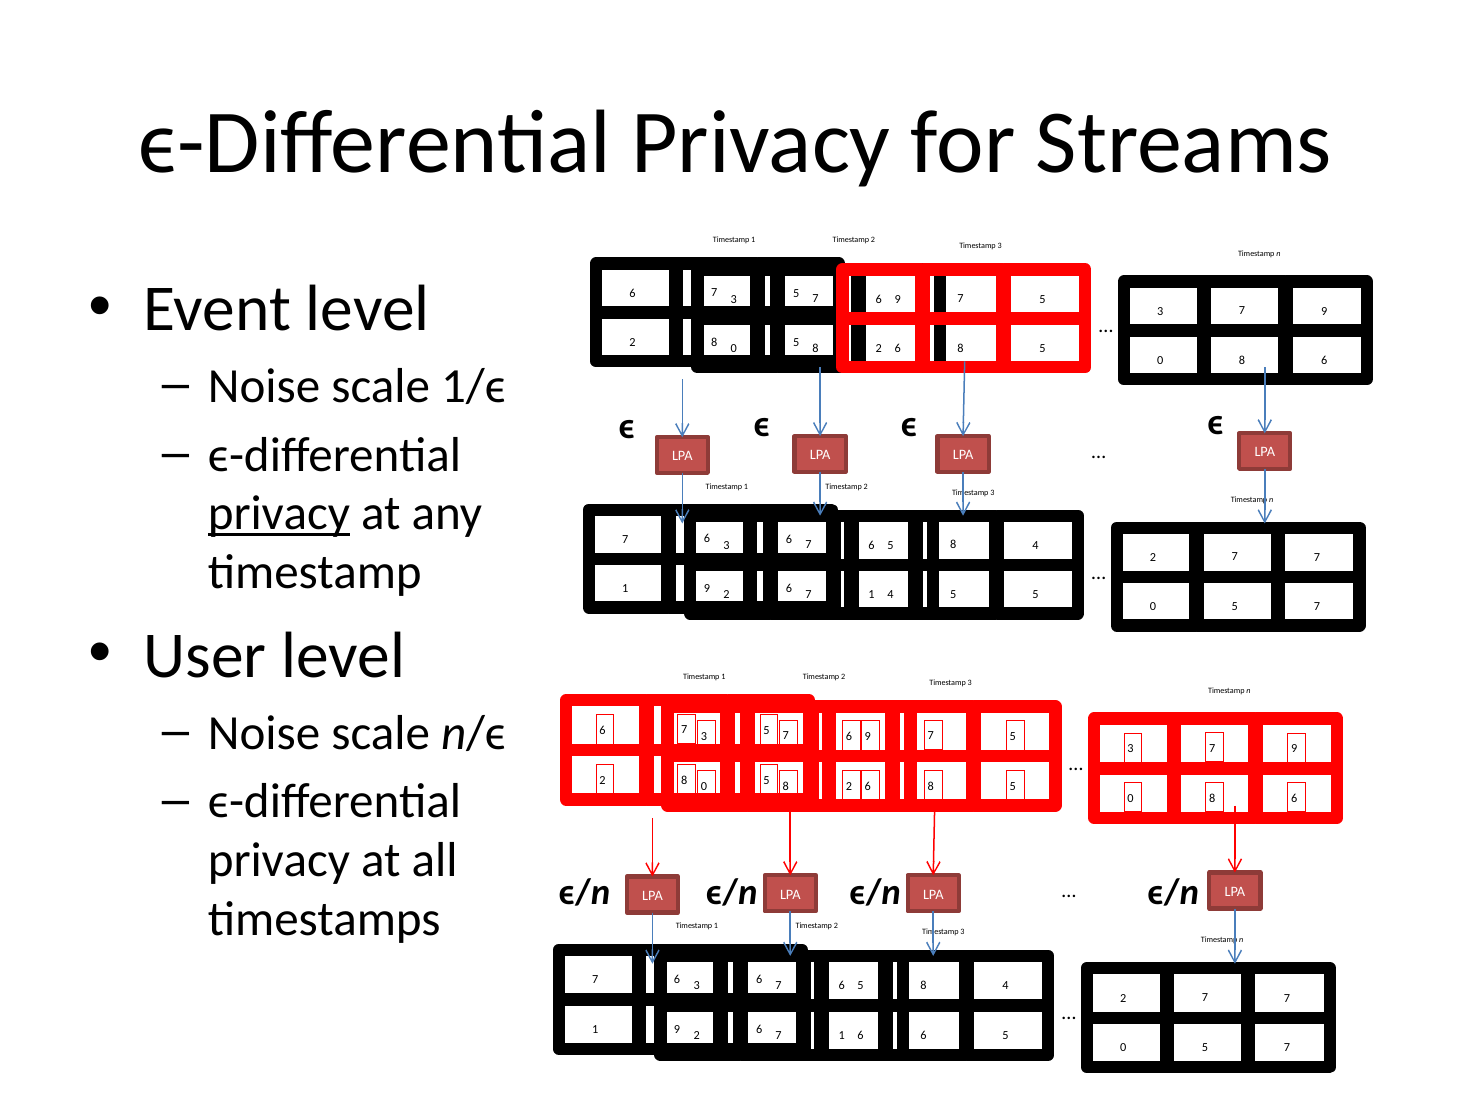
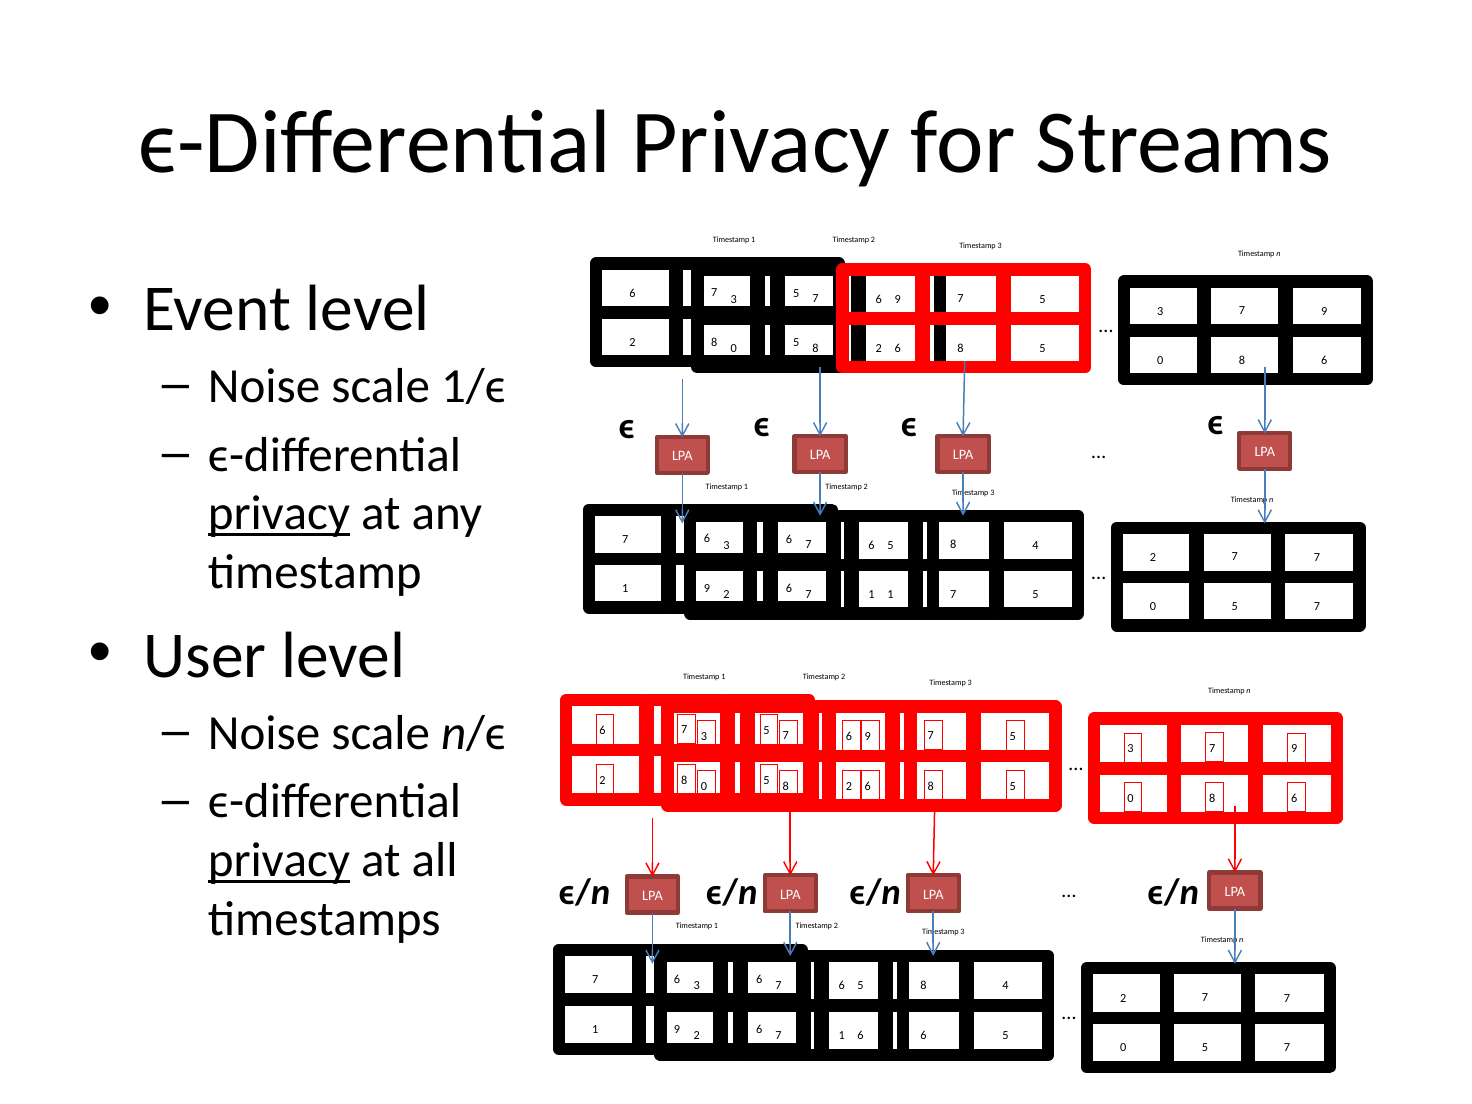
7 4: 4 -> 1 (890, 594)
1 5: 5 -> 7 (953, 594)
privacy underline: none -> present (279, 861)
